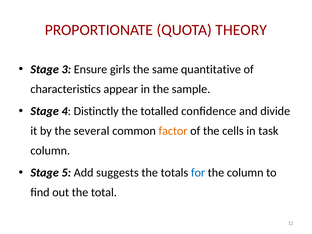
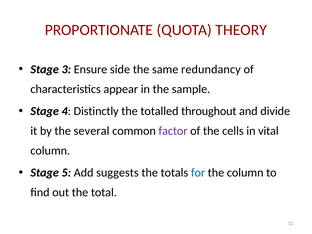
girls: girls -> side (120, 69)
quantitative: quantitative -> redundancy (211, 69)
conﬁdence: conﬁdence -> throughout (209, 111)
factor colour: orange -> purple (173, 131)
task: task -> vital (268, 131)
